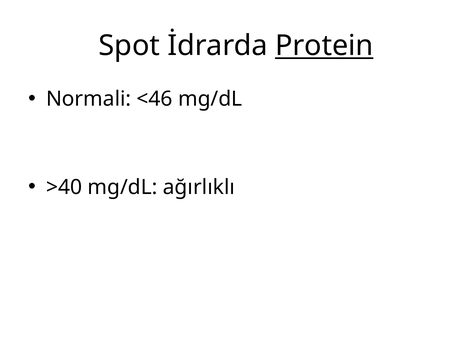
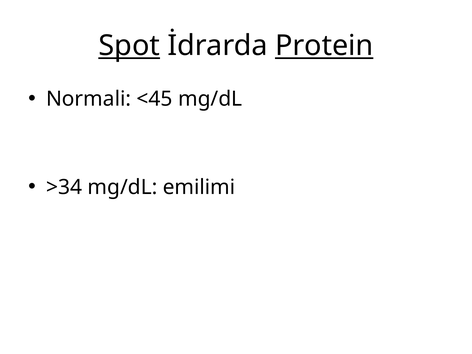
Spot underline: none -> present (129, 46)
<46: <46 -> <45 (155, 99)
>40: >40 -> >34 (64, 187)
ağırlıklı: ağırlıklı -> emilimi (199, 187)
